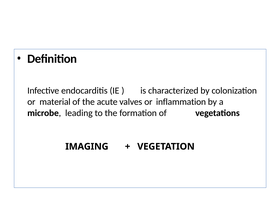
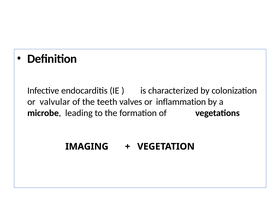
material: material -> valvular (55, 102)
acute: acute -> teeth (107, 102)
